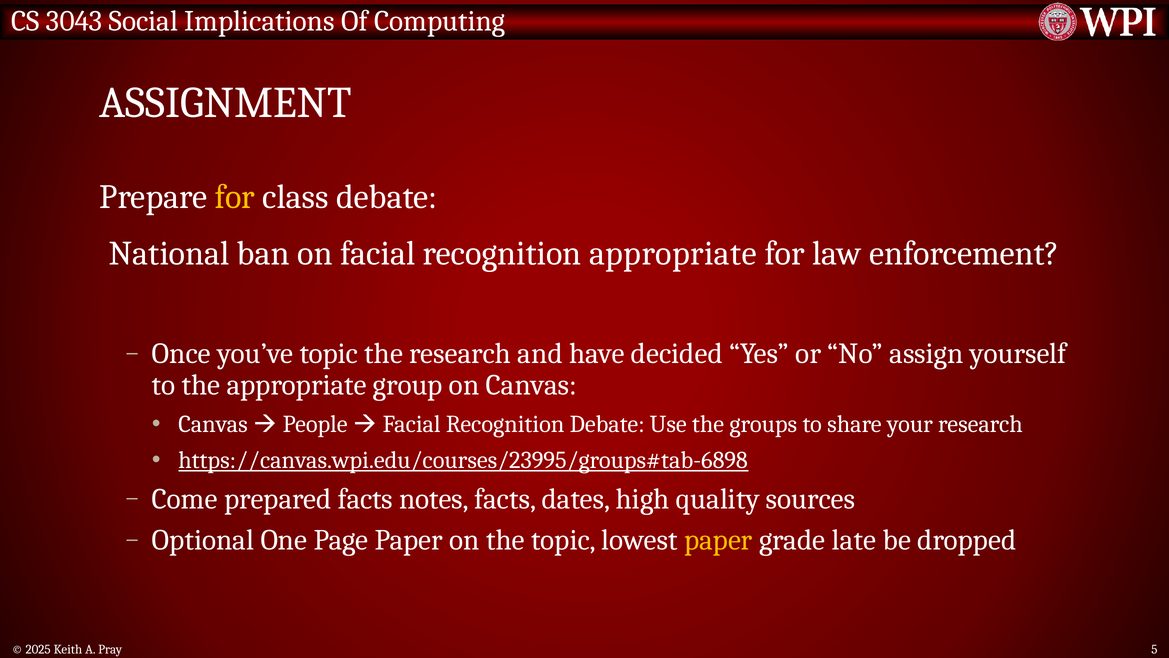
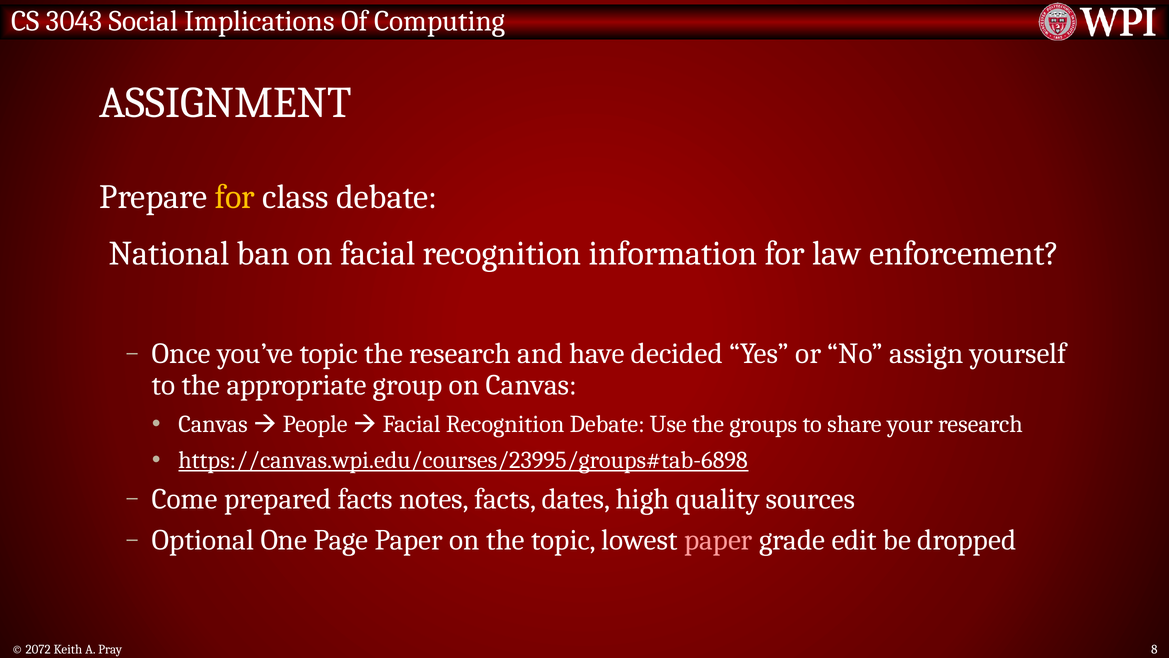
recognition appropriate: appropriate -> information (673, 253)
paper colour: yellow -> pink (718, 540)
late: late -> edit (854, 540)
2025: 2025 -> 2072 (38, 649)
5: 5 -> 8 (1154, 649)
